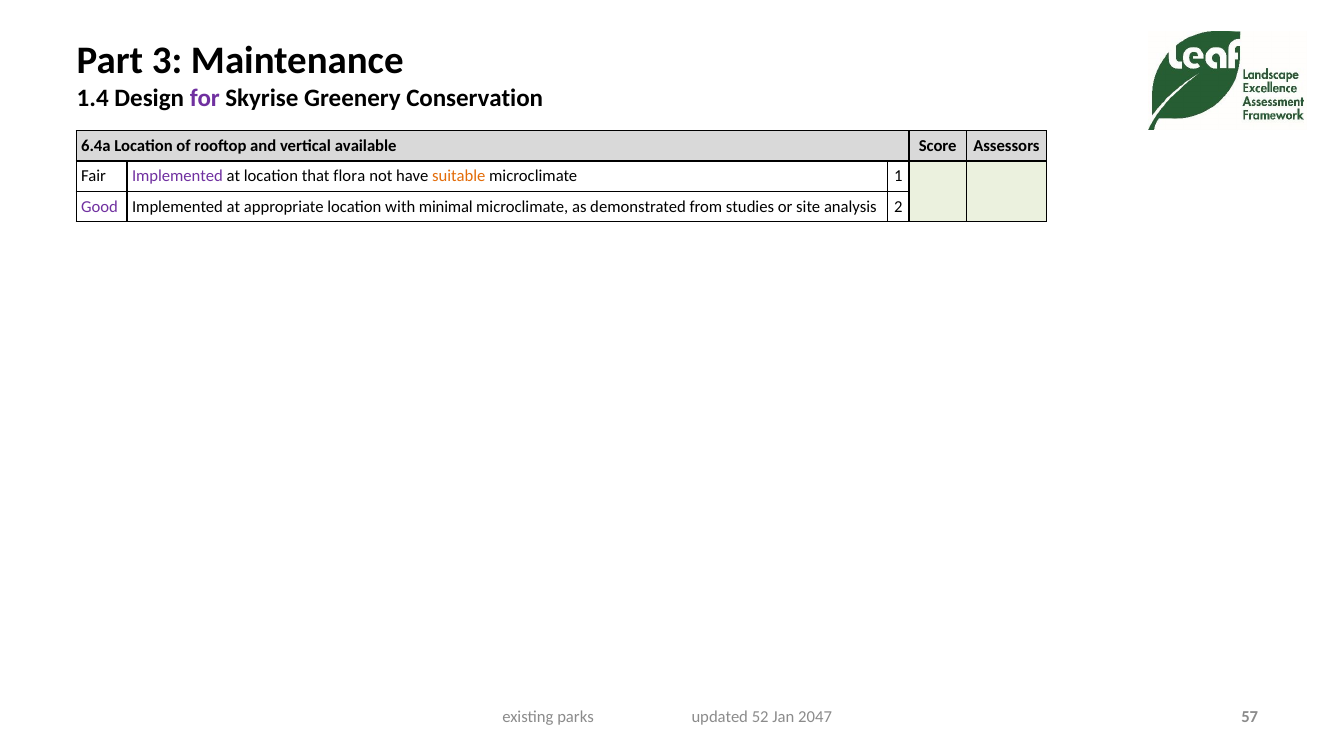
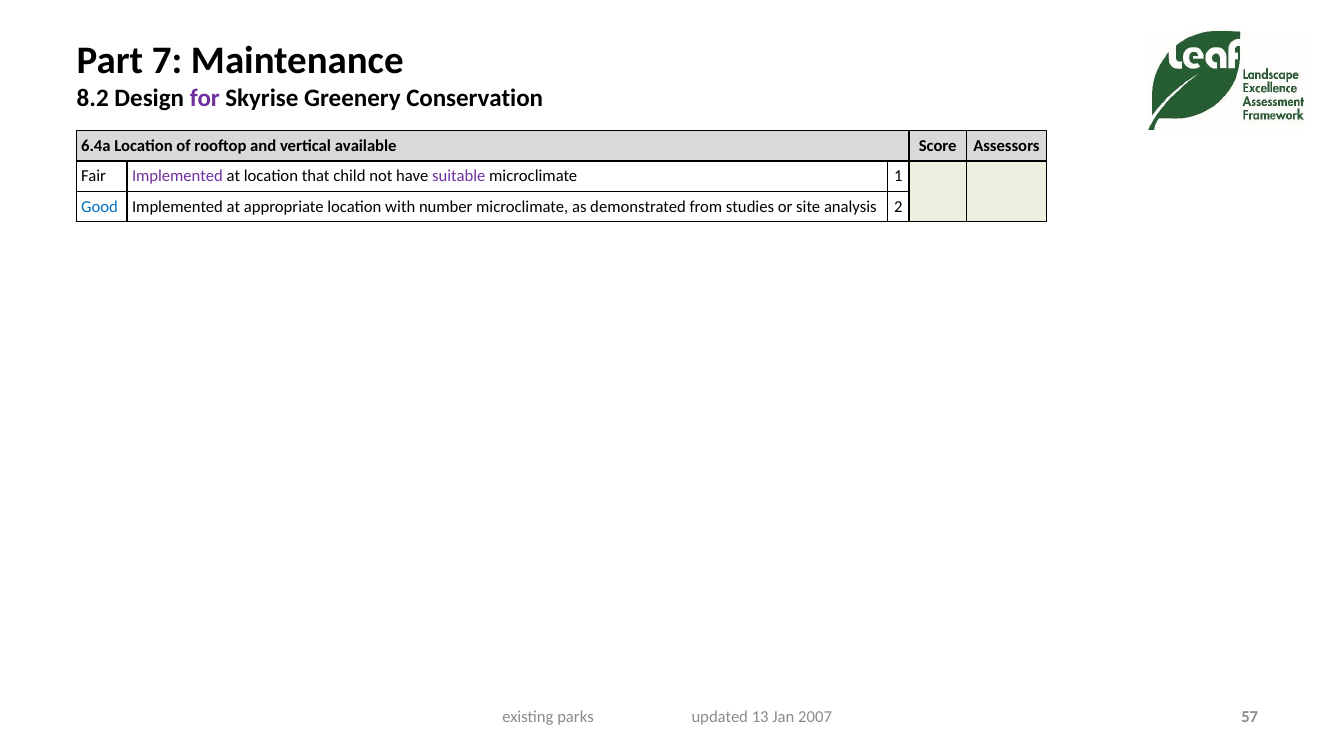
3: 3 -> 7 (167, 61)
1.4: 1.4 -> 8.2 (93, 98)
flora: flora -> child (349, 176)
suitable colour: orange -> purple (459, 176)
Good colour: purple -> blue (100, 207)
minimal: minimal -> number (446, 207)
52: 52 -> 13 (760, 717)
2047: 2047 -> 2007 (815, 717)
